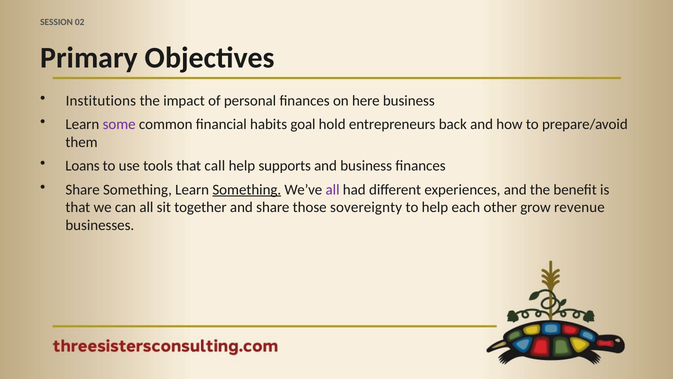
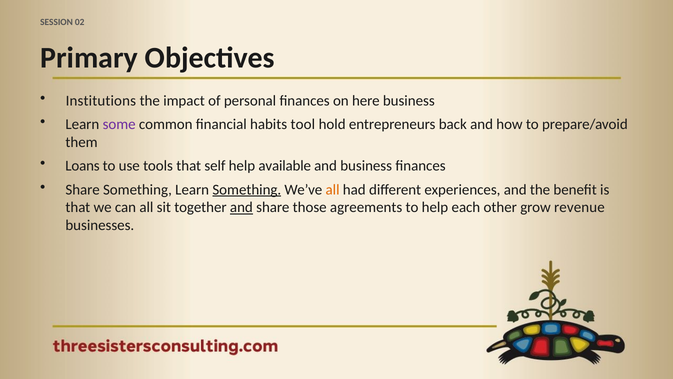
goal: goal -> tool (303, 124)
call: call -> self (215, 166)
supports: supports -> available (285, 166)
all colour: purple -> orange (333, 189)
and underline: none -> present (241, 207)
sovereignty: sovereignty -> agreements (366, 207)
